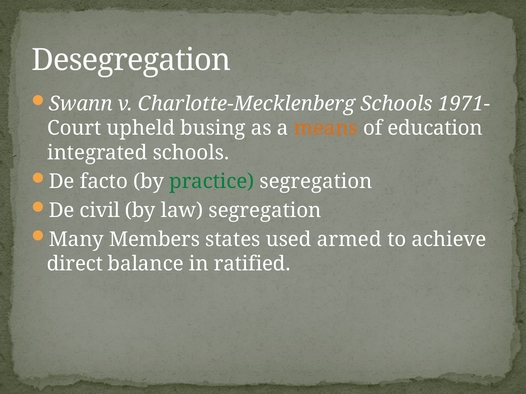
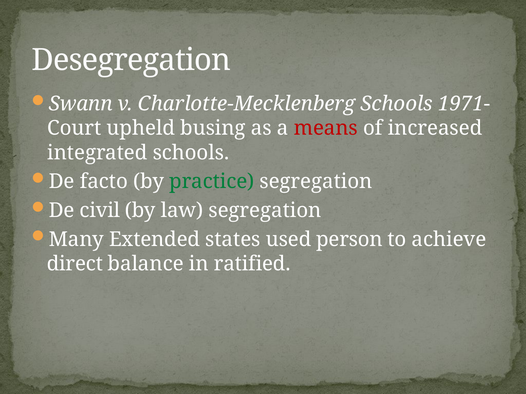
means colour: orange -> red (326, 128)
education: education -> increased (435, 128)
Members: Members -> Extended (155, 240)
armed: armed -> person (349, 240)
